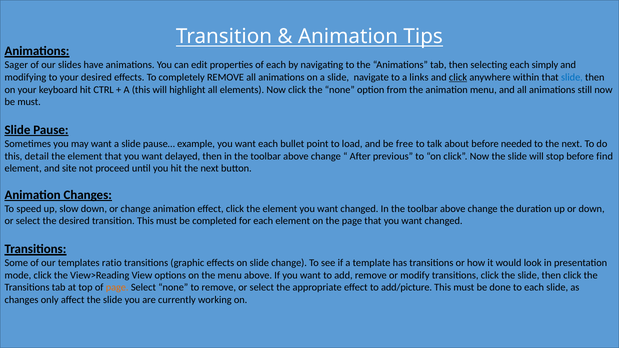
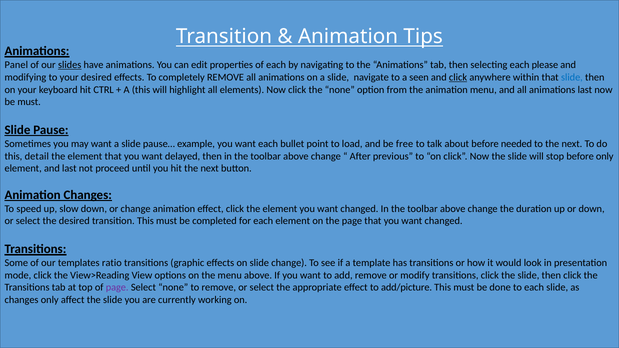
Sager: Sager -> Panel (16, 65)
slides underline: none -> present (70, 65)
simply: simply -> please (545, 65)
links: links -> seen (419, 77)
animations still: still -> last (585, 90)
before find: find -> only (605, 156)
and site: site -> last (69, 169)
page colour: orange -> purple (117, 288)
